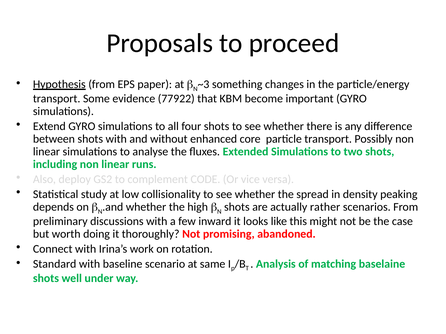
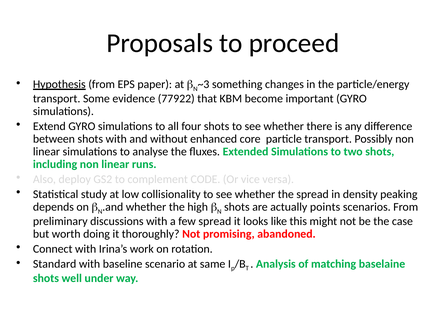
rather: rather -> points (325, 207)
few inward: inward -> spread (215, 222)
